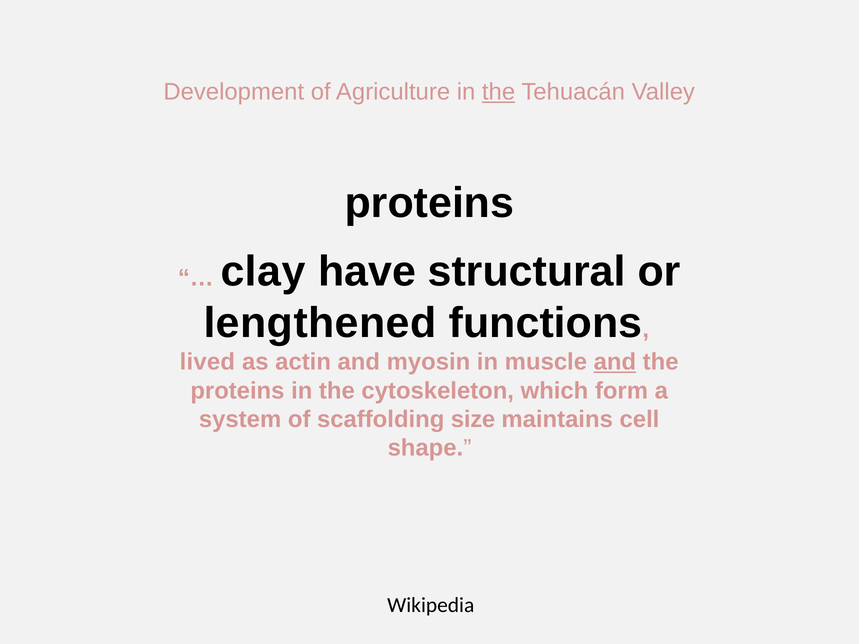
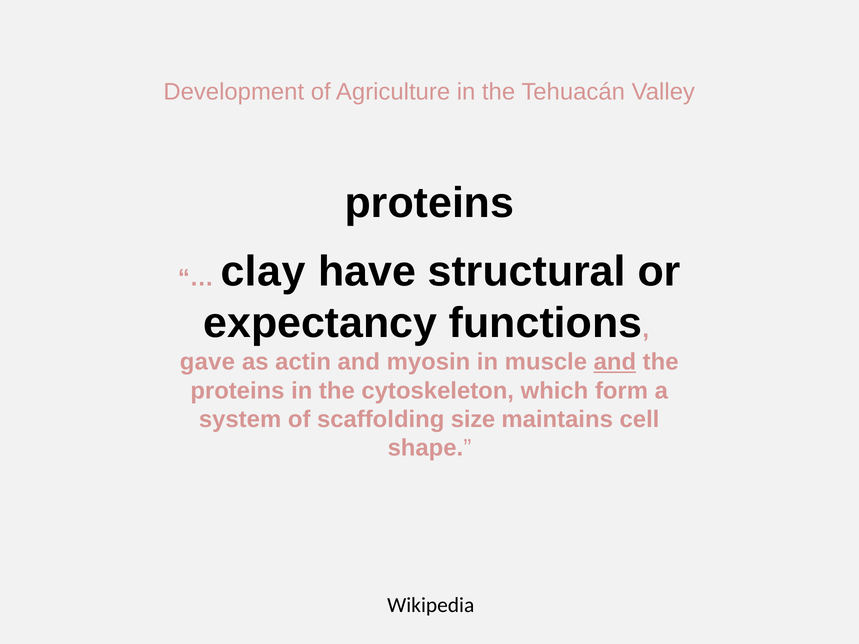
the underline: present -> none (499, 92)
lengthened: lengthened -> expectancy (320, 323)
lived: lived -> gave (207, 362)
